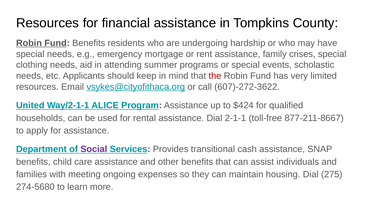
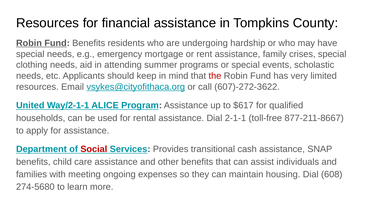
$424: $424 -> $617 (243, 106)
Social colour: purple -> red (94, 149)
275: 275 -> 608 (332, 175)
